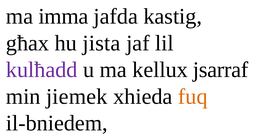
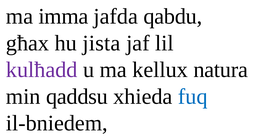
kastig: kastig -> qabdu (173, 16)
jsarraf: jsarraf -> natura (221, 70)
jiemek: jiemek -> qaddsu (77, 96)
fuq colour: orange -> blue (193, 96)
